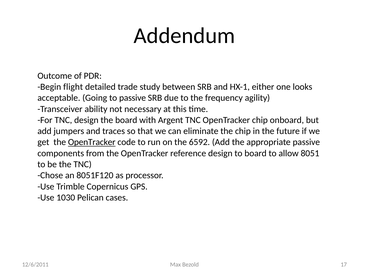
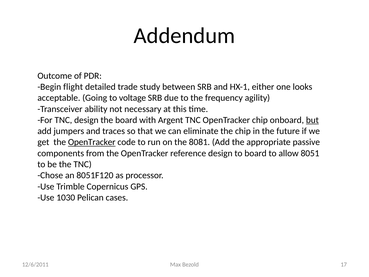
to passive: passive -> voltage (133, 98)
but underline: none -> present (312, 120)
6592: 6592 -> 8081 (199, 142)
